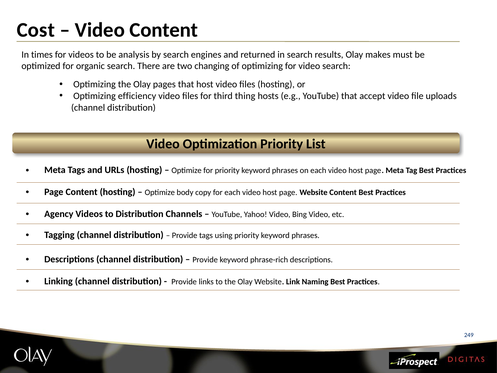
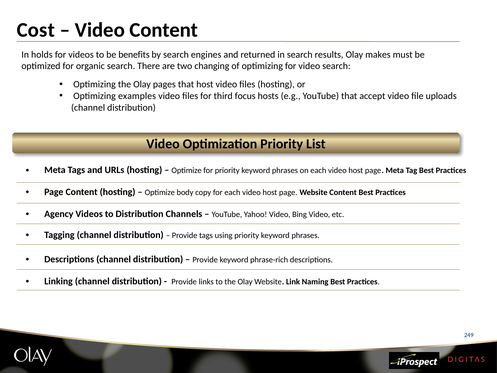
times: times -> holds (42, 54)
analysis: analysis -> benefits (134, 54)
efficiency: efficiency -> examples (137, 96)
thing: thing -> focus (245, 96)
